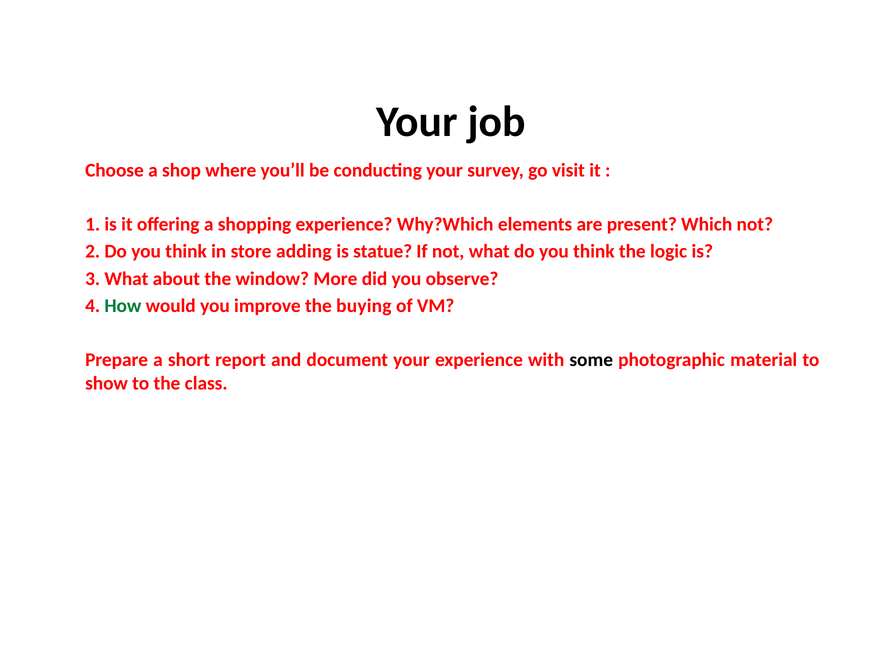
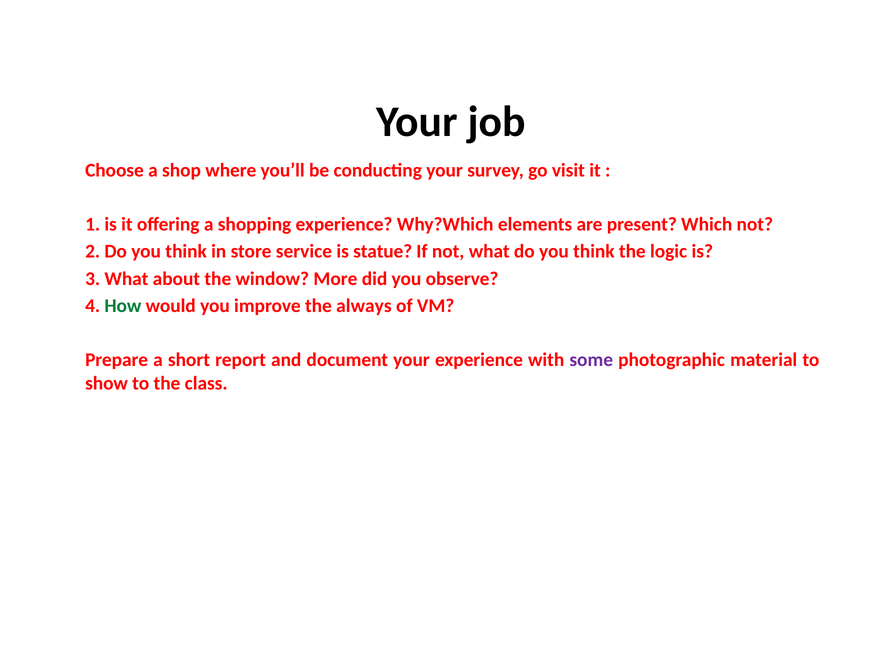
adding: adding -> service (304, 251)
buying: buying -> always (364, 306)
some colour: black -> purple (591, 360)
